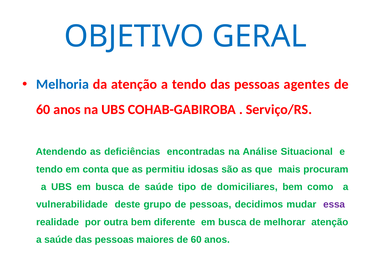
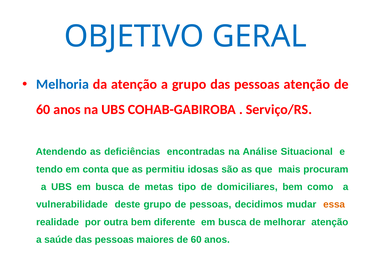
a tendo: tendo -> grupo (189, 84)
pessoas agentes: agentes -> atenção (307, 84)
de saúde: saúde -> metas (159, 187)
essa colour: purple -> orange (334, 205)
